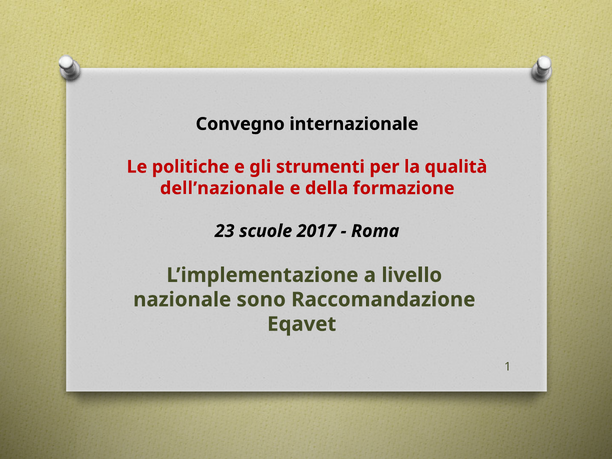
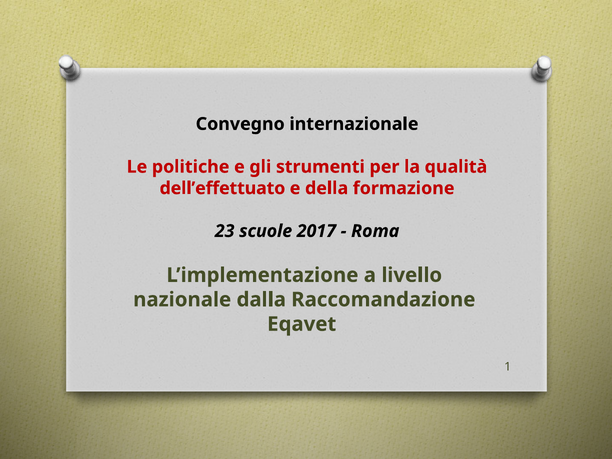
dell’nazionale: dell’nazionale -> dell’effettuato (222, 188)
sono: sono -> dalla (261, 300)
